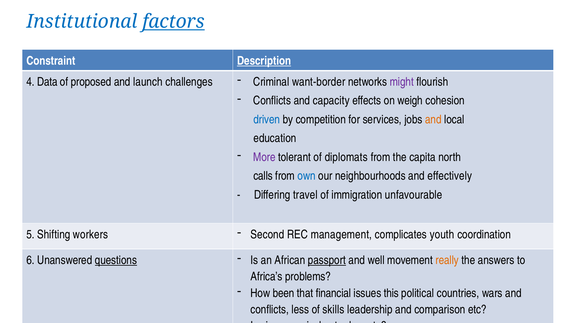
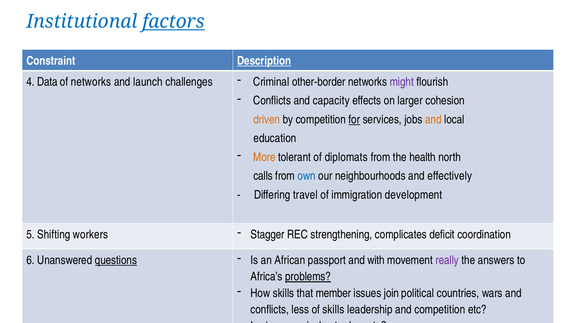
of proposed: proposed -> networks (91, 82)
want-border: want-border -> other-border (319, 82)
weigh: weigh -> larger (410, 101)
driven colour: blue -> orange (267, 119)
for underline: none -> present (354, 119)
More colour: purple -> orange (264, 157)
capita: capita -> health (423, 157)
unfavourable: unfavourable -> development (414, 195)
Second: Second -> Stagger (268, 234)
management: management -> strengthening (341, 234)
youth: youth -> deficit (442, 234)
passport underline: present -> none (327, 260)
well: well -> with (376, 260)
really colour: orange -> purple (447, 260)
problems underline: none -> present (308, 277)
How been: been -> skills (283, 293)
financial: financial -> member (333, 293)
this: this -> join (391, 293)
and comparison: comparison -> competition (440, 309)
